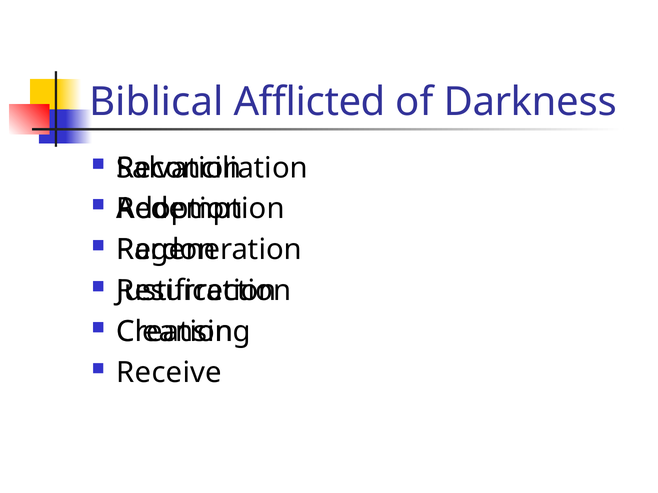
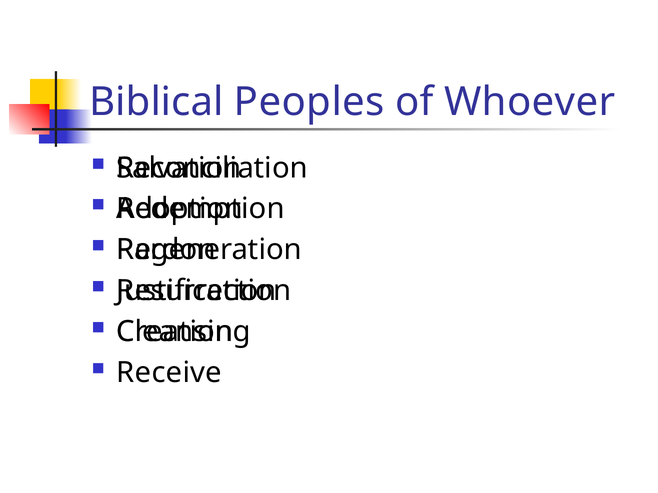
Afflicted: Afflicted -> Peoples (309, 102)
Darkness: Darkness -> Whoever (530, 102)
